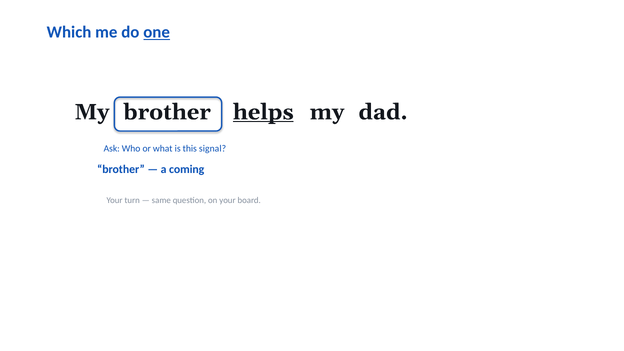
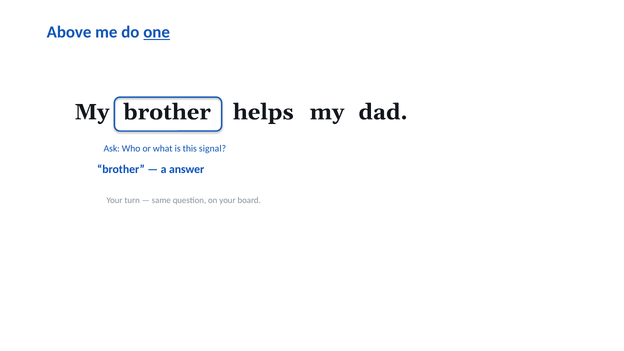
Which: Which -> Above (69, 32)
helps underline: present -> none (263, 112)
coming: coming -> answer (187, 170)
